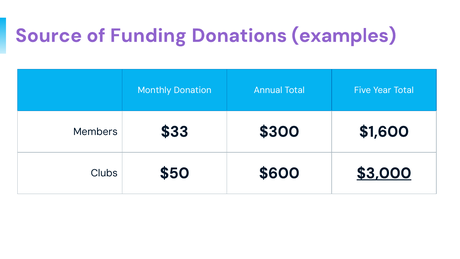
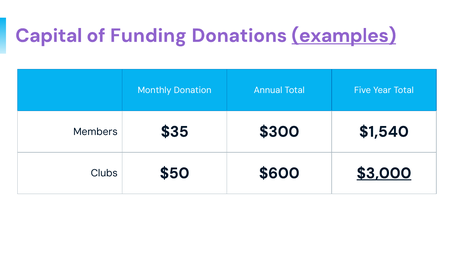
Source: Source -> Capital (49, 36)
examples underline: none -> present (344, 36)
$33: $33 -> $35 (175, 132)
$1,600: $1,600 -> $1,540 (384, 132)
